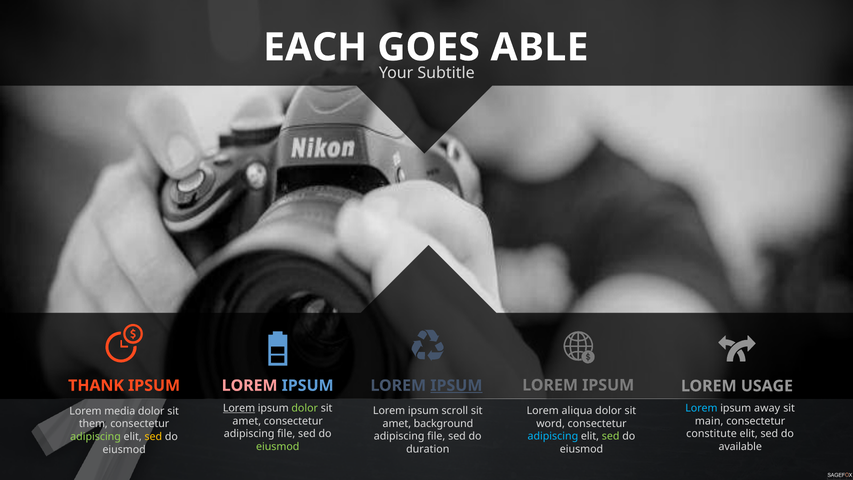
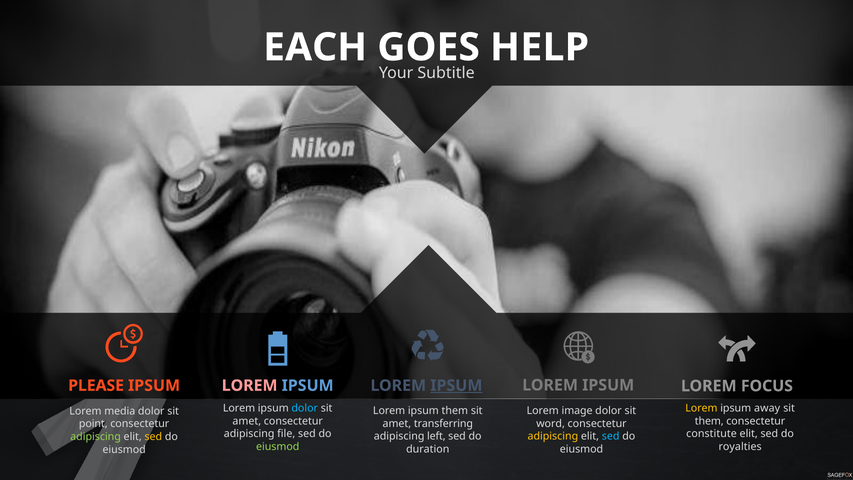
ABLE: ABLE -> HELP (540, 47)
THANK: THANK -> PLEASE (96, 385)
USAGE: USAGE -> FOCUS (767, 386)
Lorem underline: present -> none (239, 408)
dolor colour: light green -> light blue (305, 408)
Lorem colour: light blue -> yellow (701, 408)
ipsum scroll: scroll -> them (455, 411)
aliqua: aliqua -> image (577, 411)
main: main -> them (709, 421)
background: background -> transferring (443, 423)
them: them -> point (93, 424)
file: file -> left (436, 436)
adipiscing colour: light blue -> yellow (553, 436)
sed colour: light green -> light blue (611, 436)
available: available -> royalties (740, 446)
